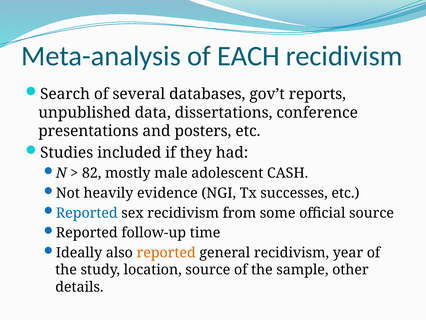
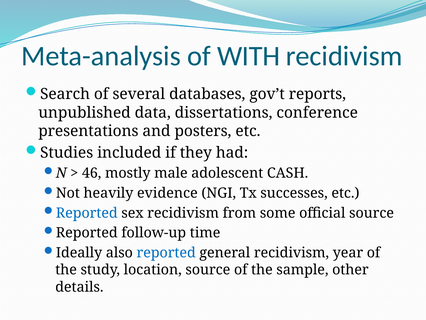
EACH: EACH -> WITH (249, 56)
82: 82 -> 46 (92, 173)
reported colour: orange -> blue (166, 252)
